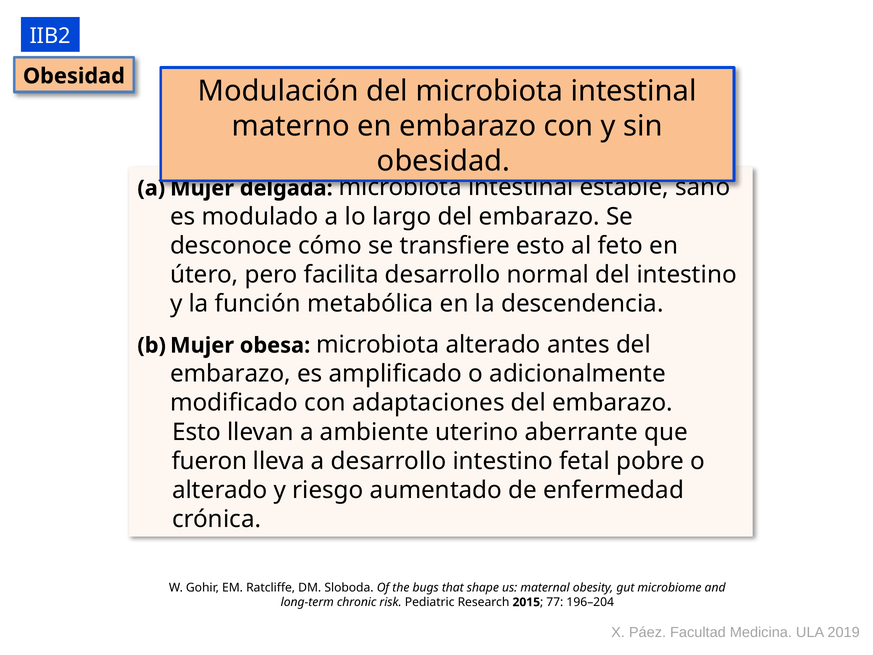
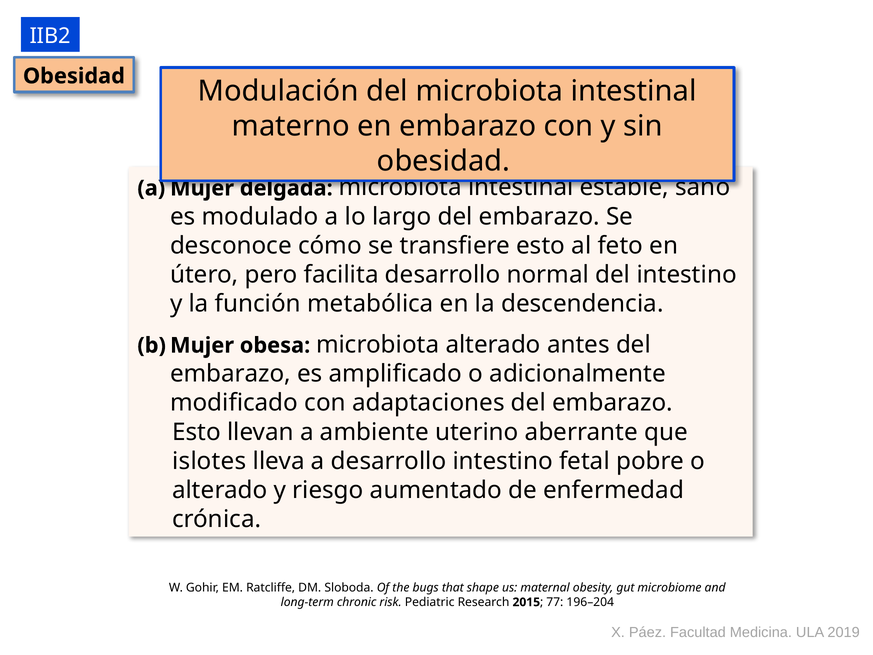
fueron: fueron -> islotes (209, 461)
